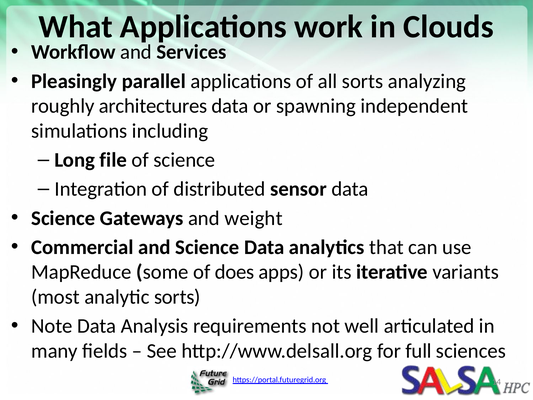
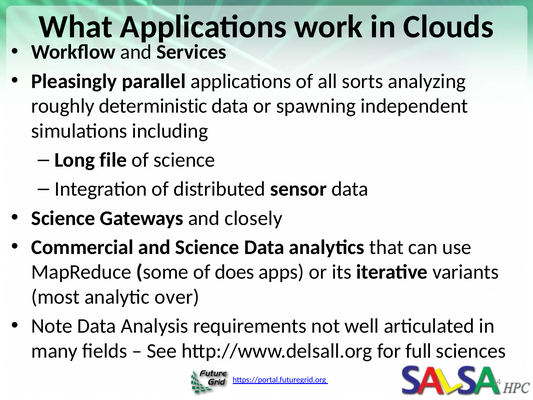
architectures: architectures -> deterministic (153, 106)
weight: weight -> closely (253, 218)
analytic sorts: sorts -> over (177, 297)
